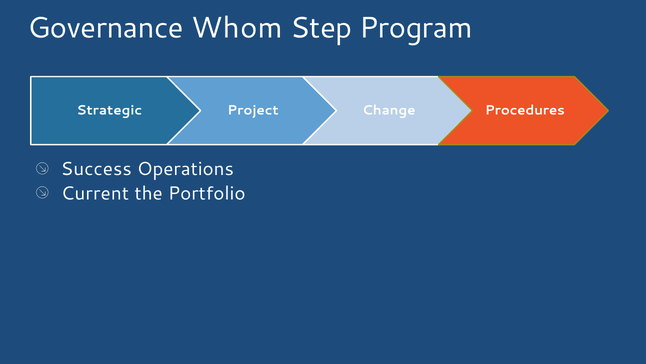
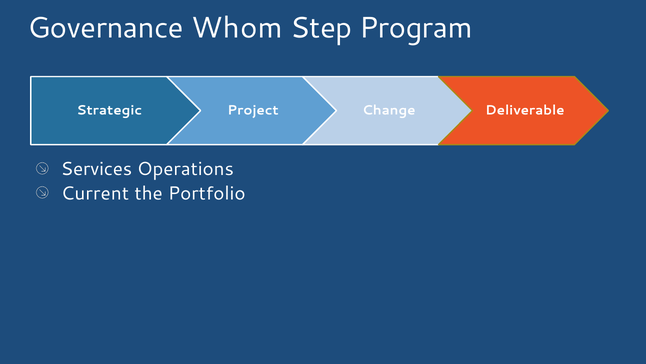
Procedures: Procedures -> Deliverable (525, 110)
Success: Success -> Services (96, 169)
